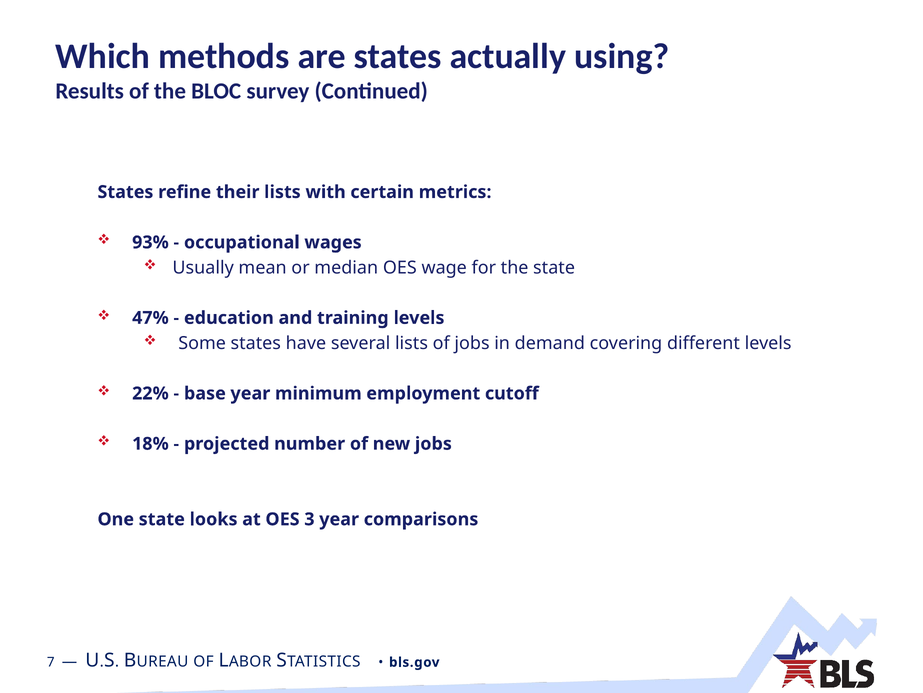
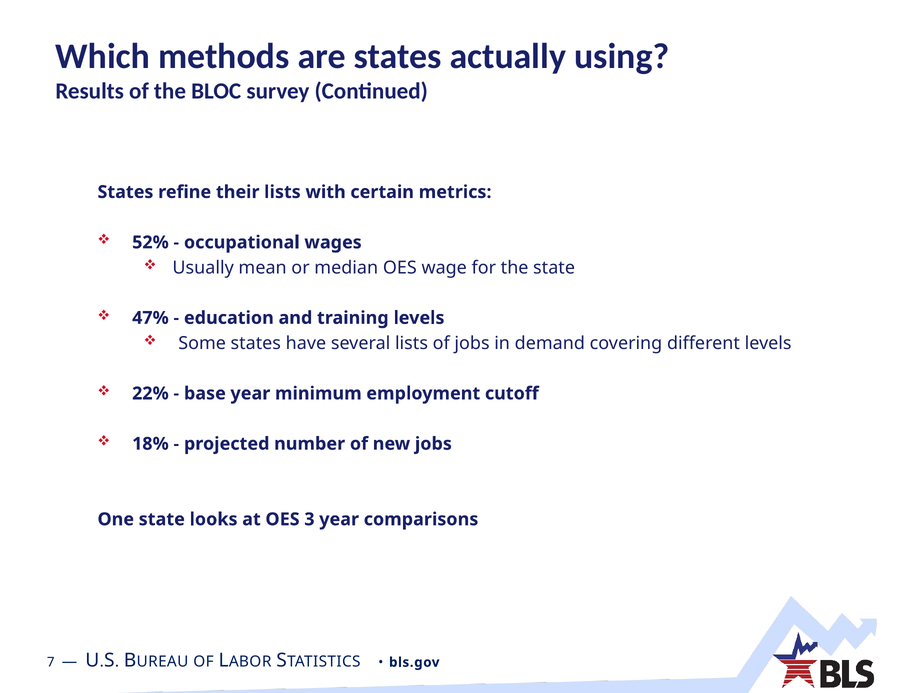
93%: 93% -> 52% (150, 242)
